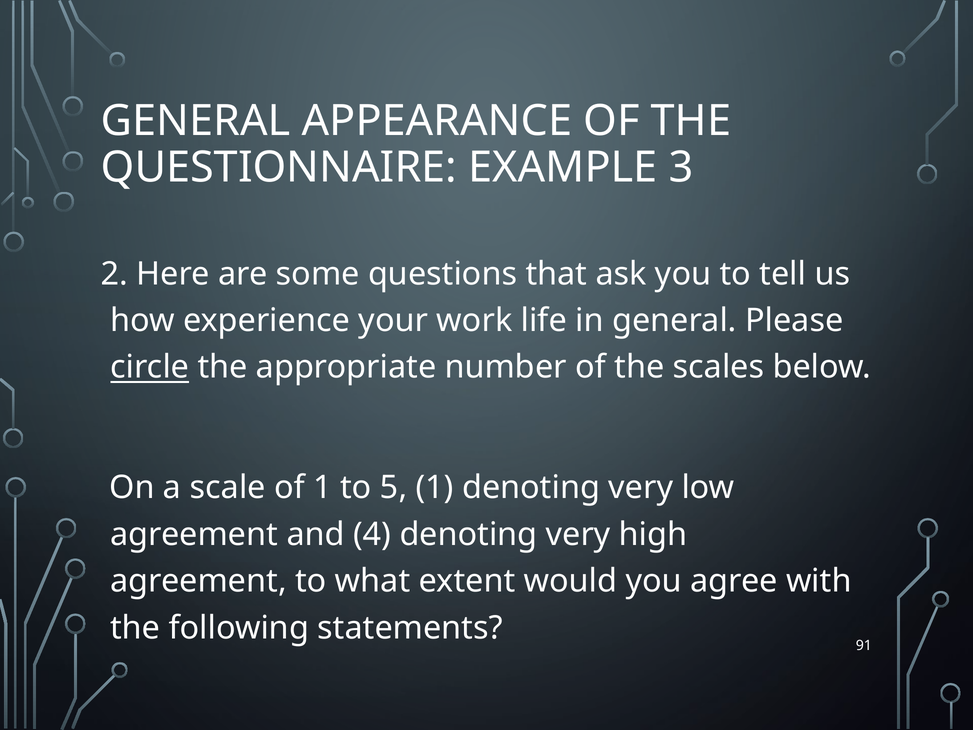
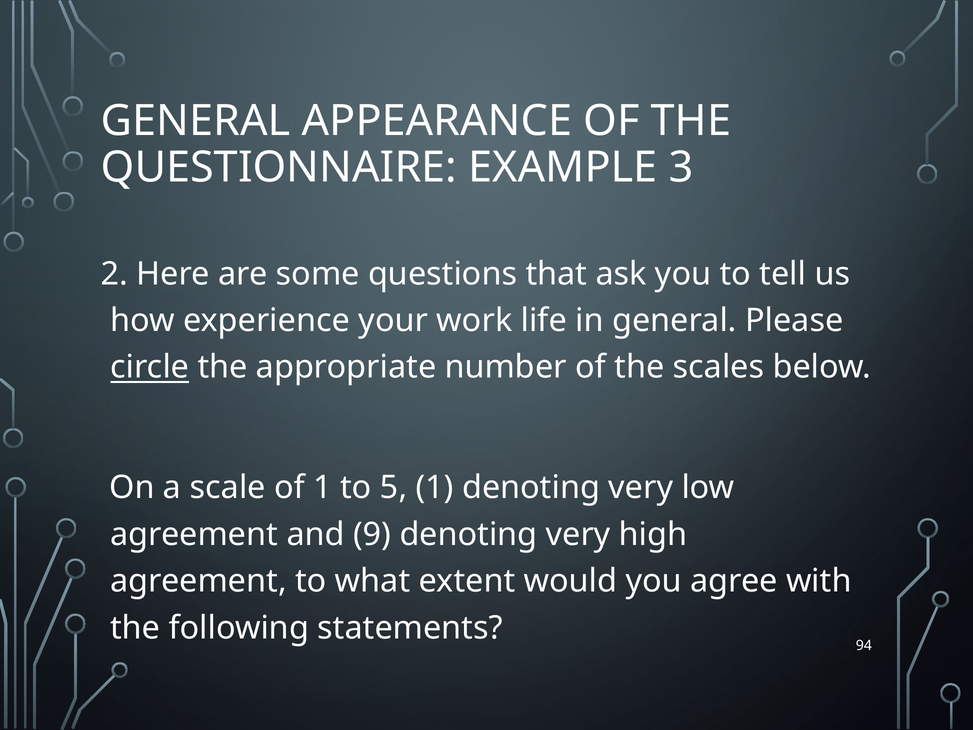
4: 4 -> 9 (372, 534)
91: 91 -> 94 (864, 645)
